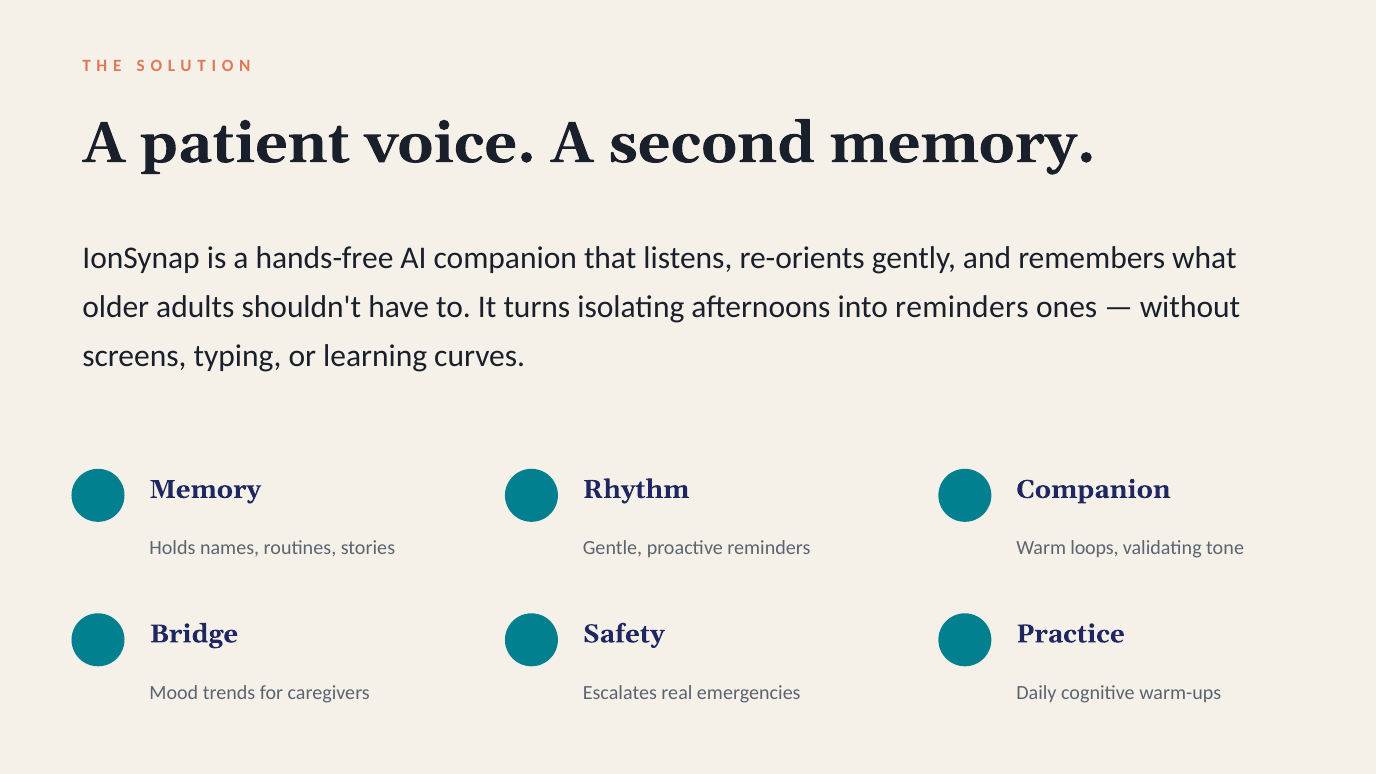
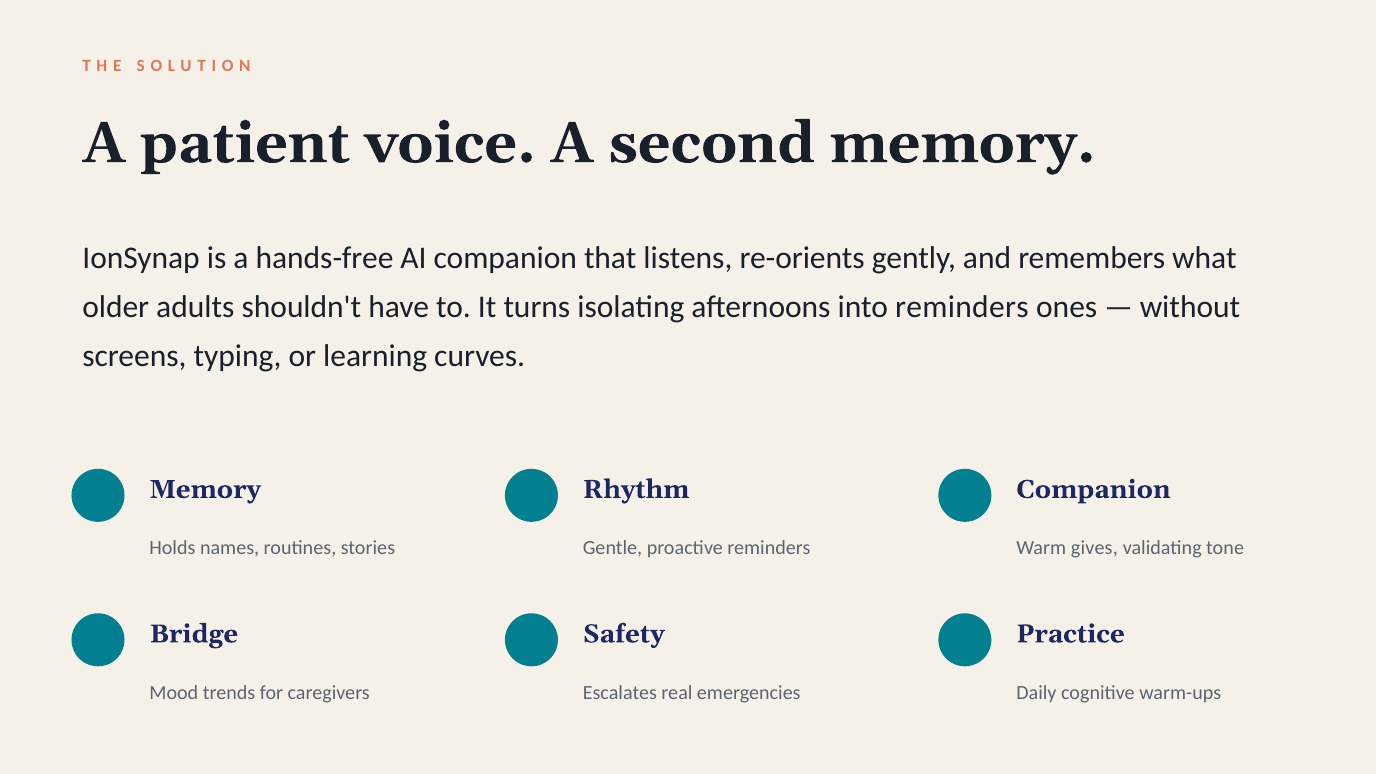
loops: loops -> gives (1094, 548)
